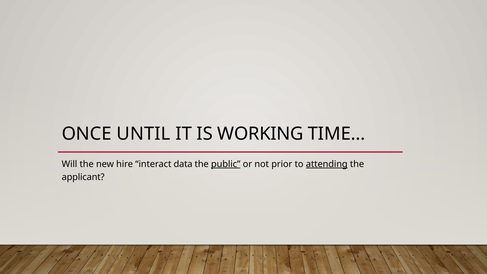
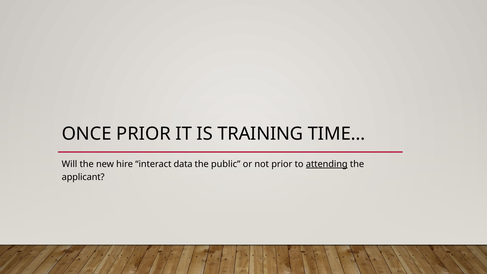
ONCE UNTIL: UNTIL -> PRIOR (144, 134)
WORKING: WORKING -> TRAINING (260, 134)
public underline: present -> none (226, 164)
